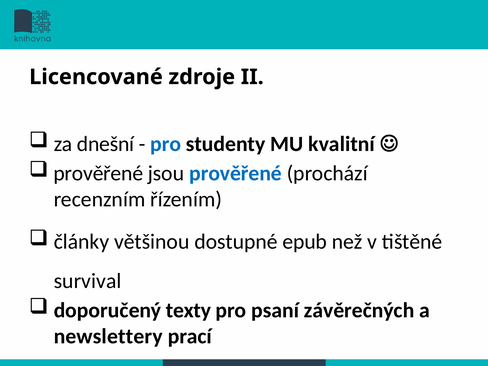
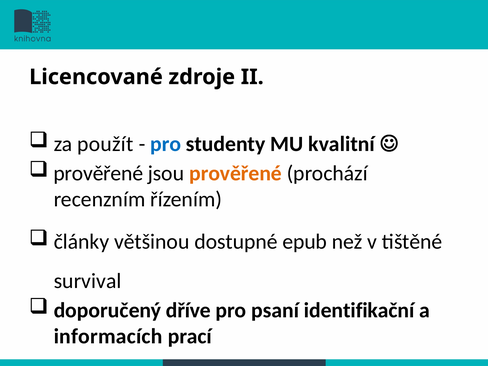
dnešní: dnešní -> použít (105, 144)
prověřené colour: blue -> orange (236, 173)
texty: texty -> dříve (188, 310)
závěrečných: závěrečných -> identifikační (359, 310)
newslettery: newslettery -> informacích (108, 336)
